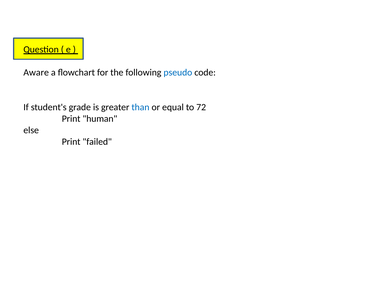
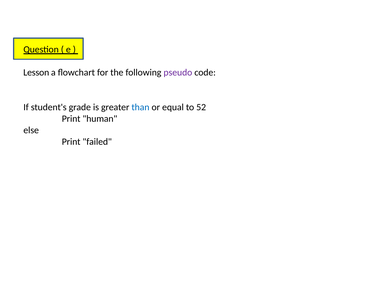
Aware: Aware -> Lesson (36, 73)
pseudo colour: blue -> purple (178, 73)
72: 72 -> 52 (201, 107)
